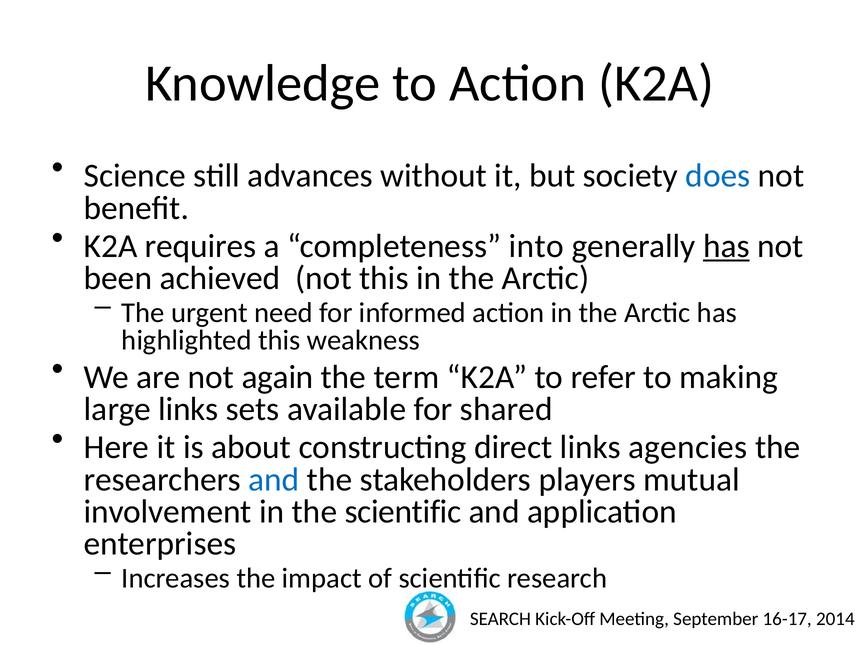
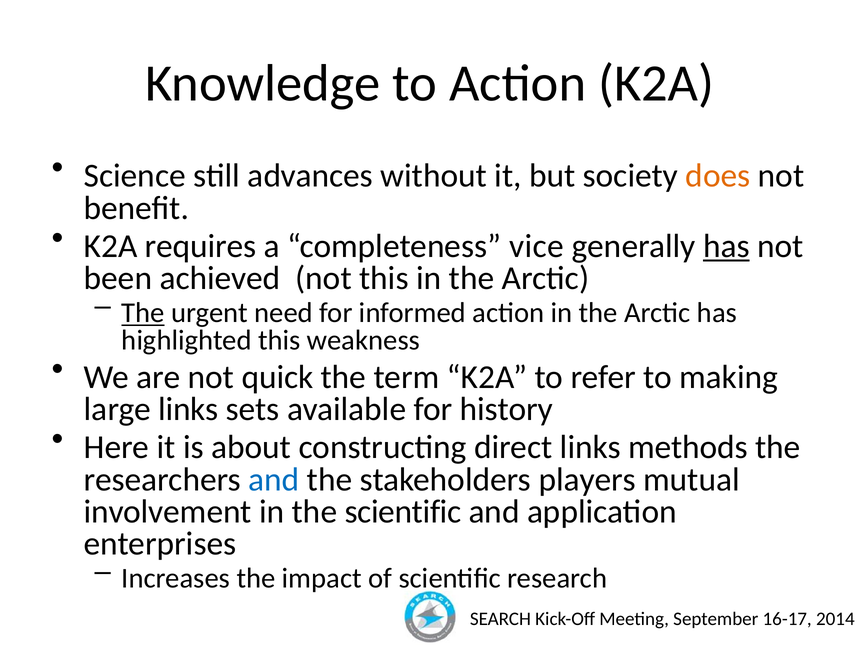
does colour: blue -> orange (718, 176)
into: into -> vice (536, 246)
The underline: none -> present (143, 313)
again: again -> quick (277, 377)
shared: shared -> history (506, 409)
agencies: agencies -> methods (688, 447)
